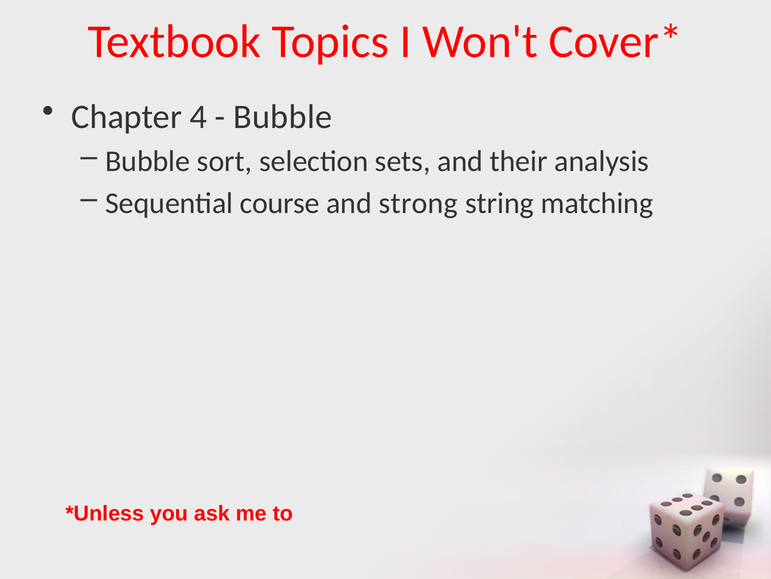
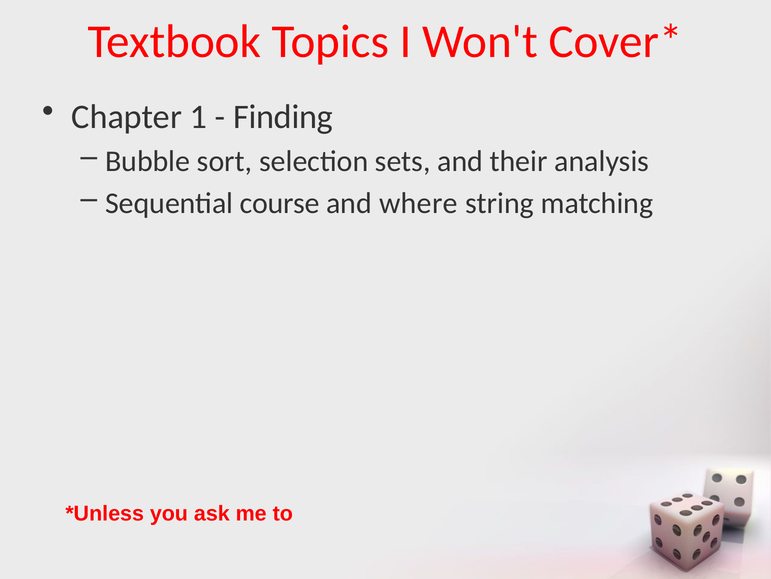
4: 4 -> 1 (198, 117)
Bubble: Bubble -> Finding (283, 117)
strong: strong -> where (418, 203)
